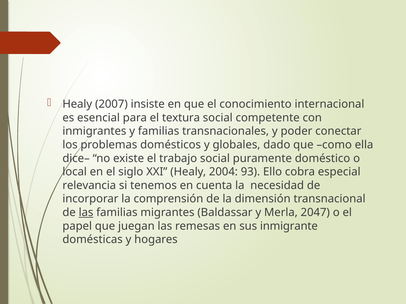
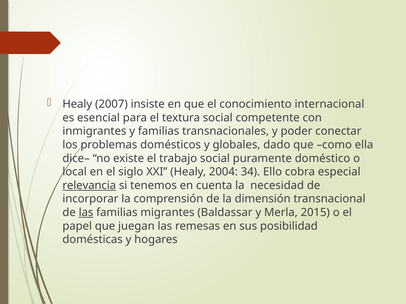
93: 93 -> 34 (250, 172)
relevancia underline: none -> present (89, 186)
2047: 2047 -> 2015 (315, 213)
inmigrante: inmigrante -> posibilidad (289, 226)
